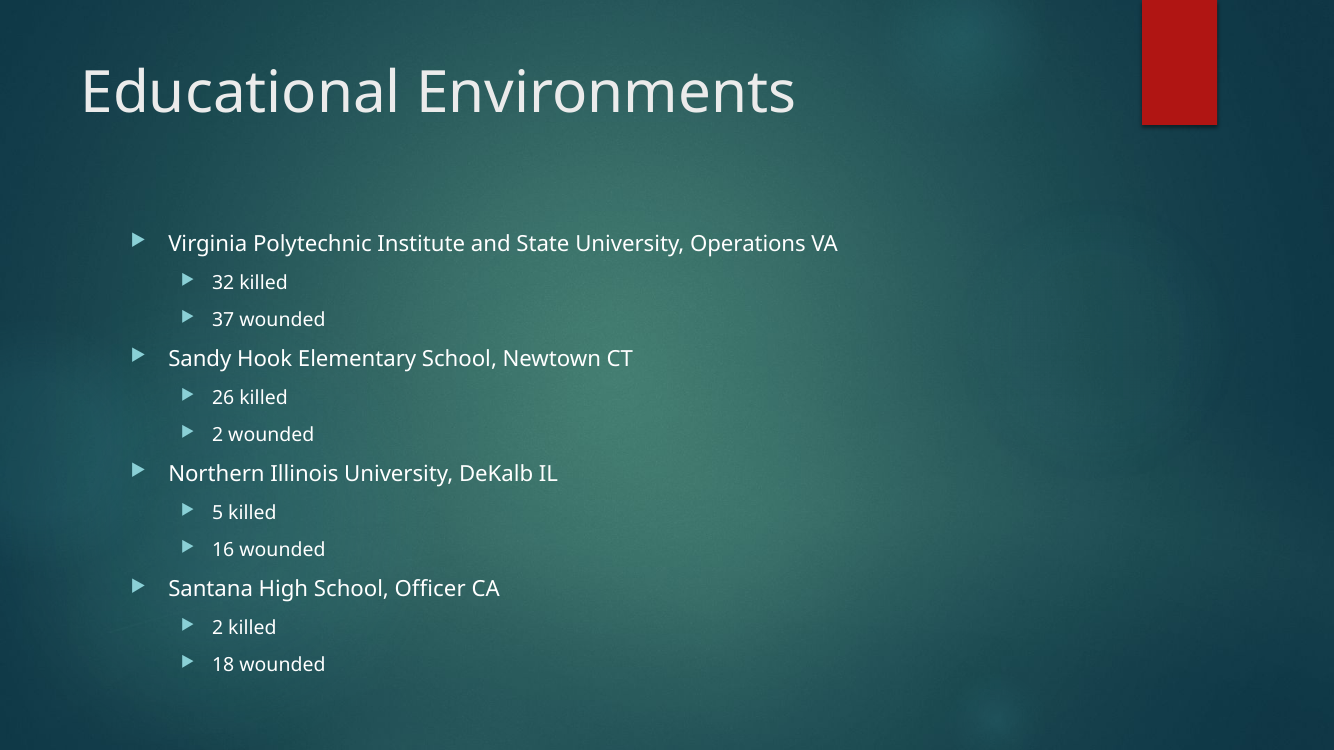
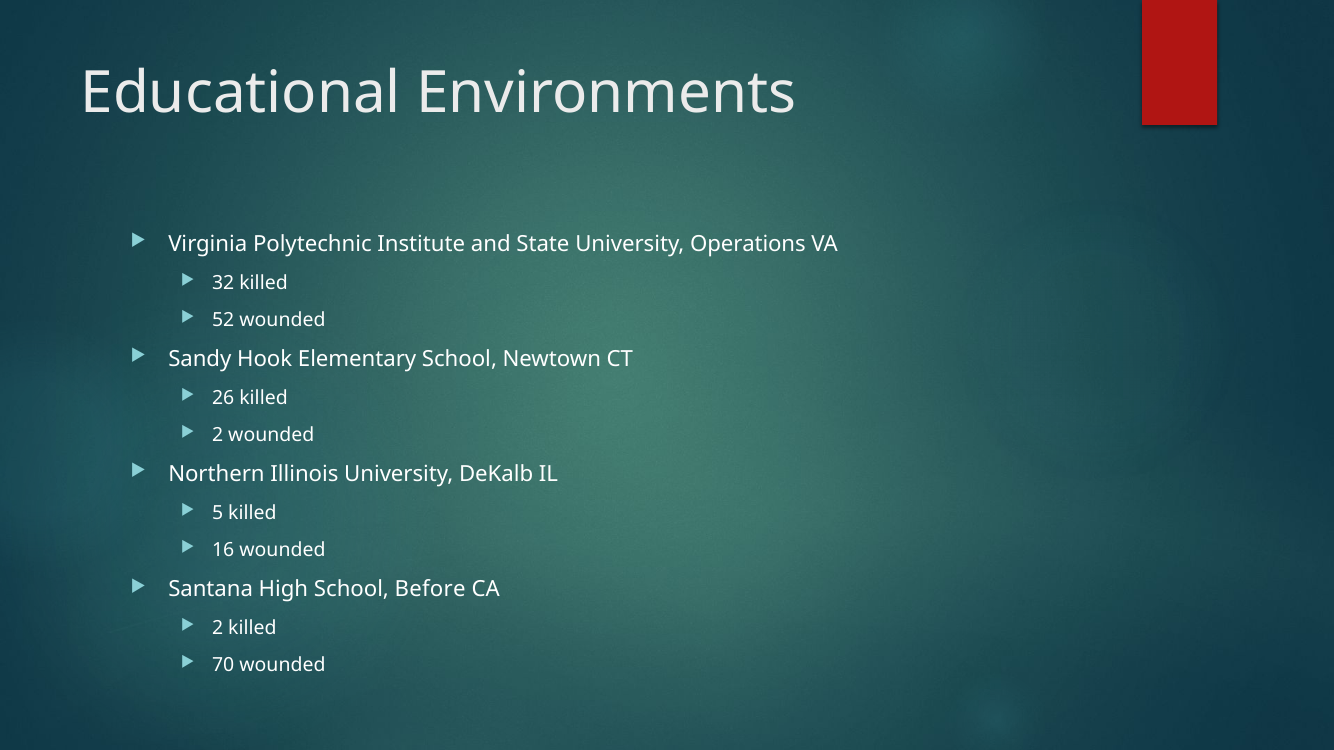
37: 37 -> 52 (223, 321)
Officer: Officer -> Before (430, 590)
18: 18 -> 70 (223, 666)
